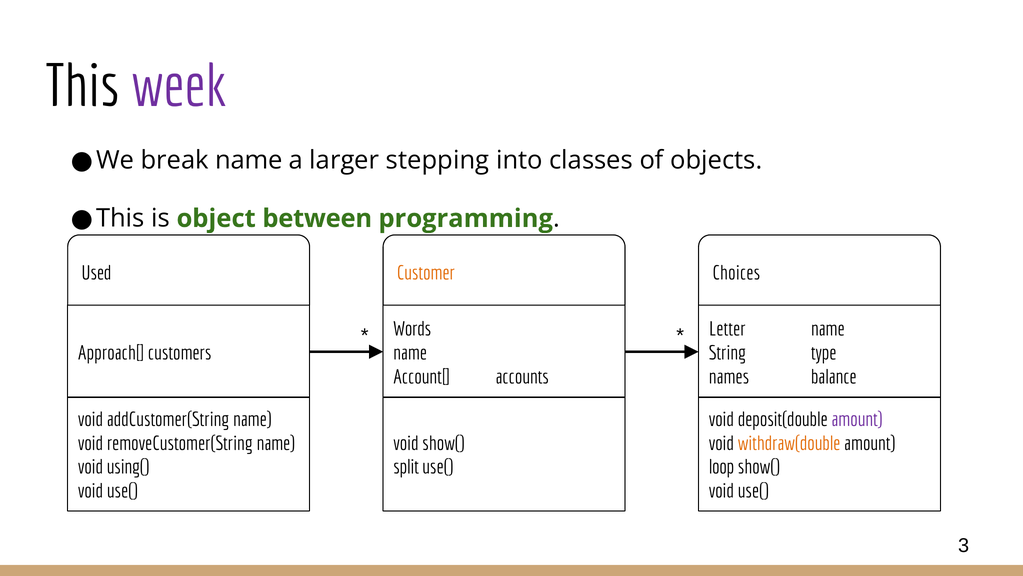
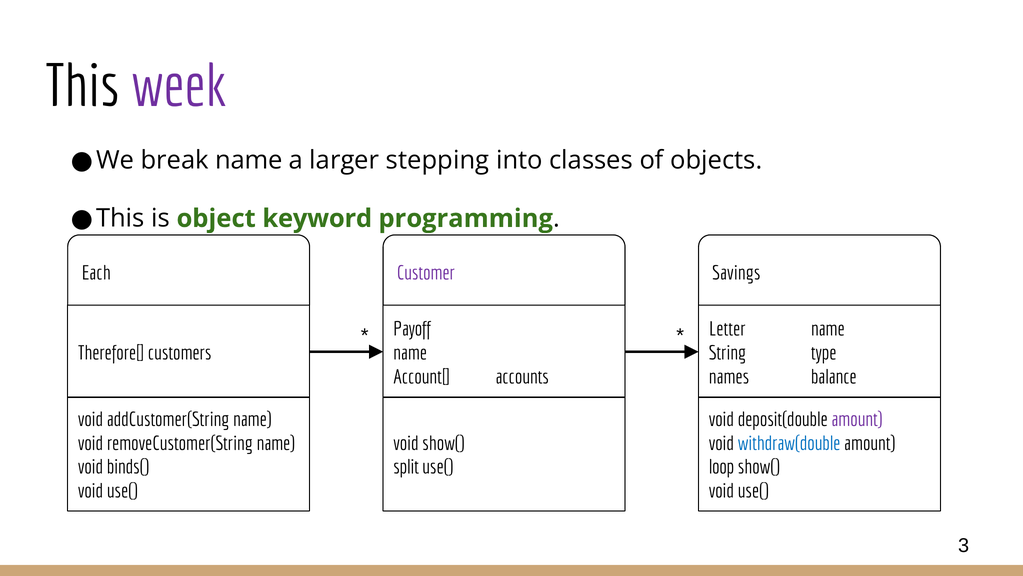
between: between -> keyword (317, 218)
Used: Used -> Each (96, 273)
Customer colour: orange -> purple (426, 273)
Choices: Choices -> Savings (736, 273)
Words: Words -> Payoff (412, 329)
Approach[: Approach[ -> Therefore[ (111, 353)
withdraw(double colour: orange -> blue (789, 443)
using(: using( -> binds( (128, 467)
